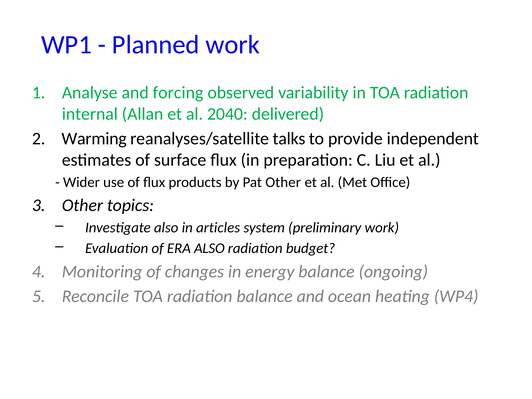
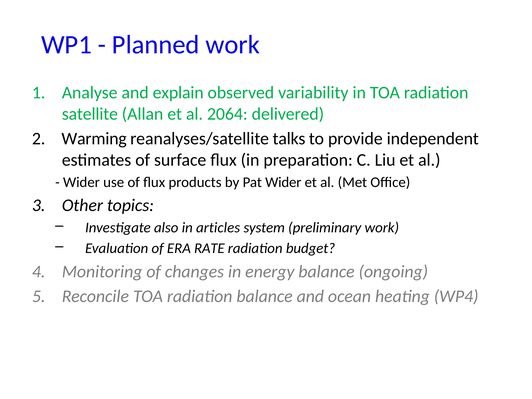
forcing: forcing -> explain (178, 93)
internal: internal -> satellite (90, 114)
2040: 2040 -> 2064 (227, 114)
Pat Other: Other -> Wider (283, 182)
ERA ALSO: ALSO -> RATE (209, 248)
